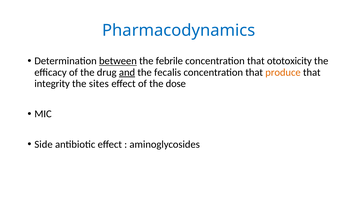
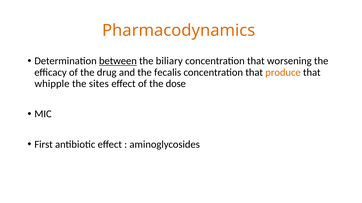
Pharmacodynamics colour: blue -> orange (179, 30)
febrile: febrile -> biliary (169, 61)
ototoxicity: ototoxicity -> worsening (289, 61)
and underline: present -> none (127, 73)
integrity: integrity -> whipple (52, 84)
Side: Side -> First (44, 145)
